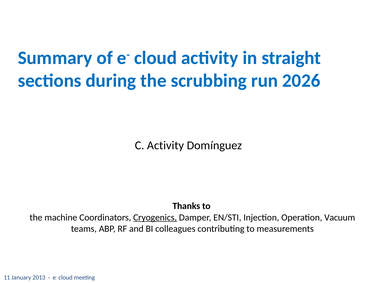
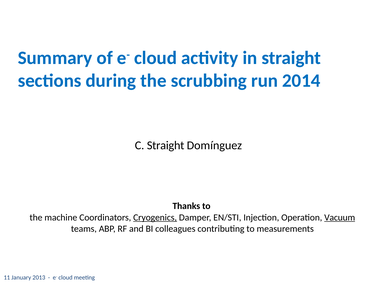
2026: 2026 -> 2014 (301, 80)
C Activity: Activity -> Straight (166, 145)
Vacuum underline: none -> present (340, 217)
